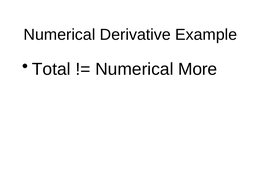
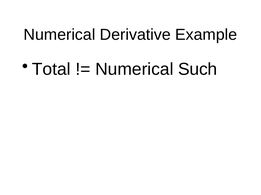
More: More -> Such (198, 70)
